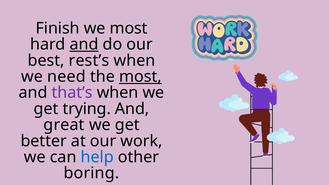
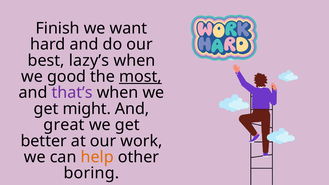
we most: most -> want (128, 28)
and underline: present -> none (84, 44)
rest’s: rest’s -> lazy’s (89, 60)
need: need -> good (67, 77)
trying: trying -> might (87, 109)
help colour: blue -> orange (97, 157)
